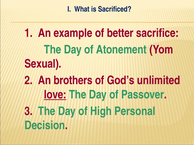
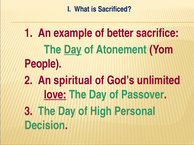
Day underline: none -> present (73, 50)
Sexual: Sexual -> People (43, 64)
brothers: brothers -> spiritual (73, 81)
